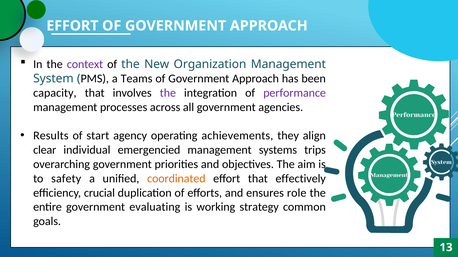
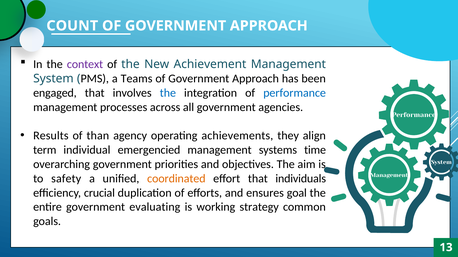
EFFORT: EFFORT -> COUNT (72, 26)
Organization: Organization -> Achievement (210, 64)
capacity: capacity -> engaged (55, 93)
the colour: purple -> blue (168, 93)
performance colour: purple -> blue (295, 93)
start: start -> than (98, 136)
clear: clear -> term (45, 150)
trips: trips -> time (315, 150)
effectively: effectively -> individuals (301, 179)
role: role -> goal (297, 193)
